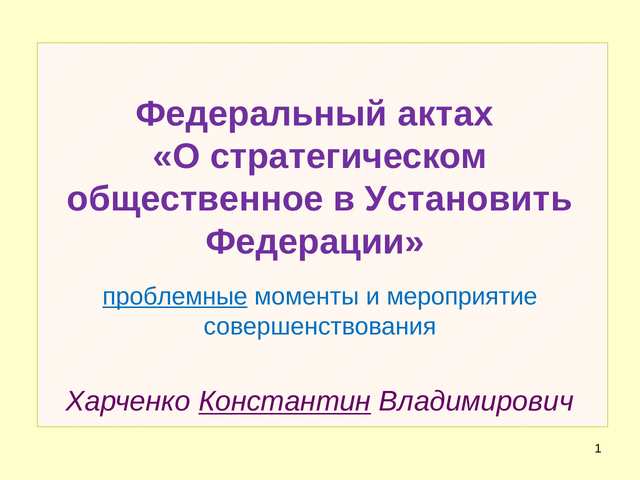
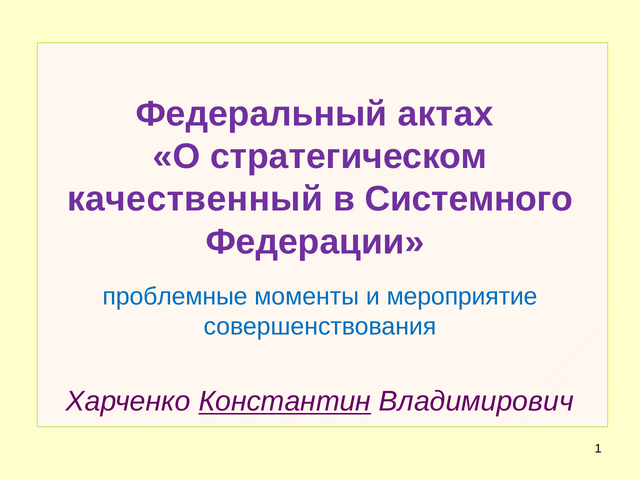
общественное: общественное -> качественный (195, 199)
Установить: Установить -> Системного (469, 199)
проблемные underline: present -> none (175, 297)
